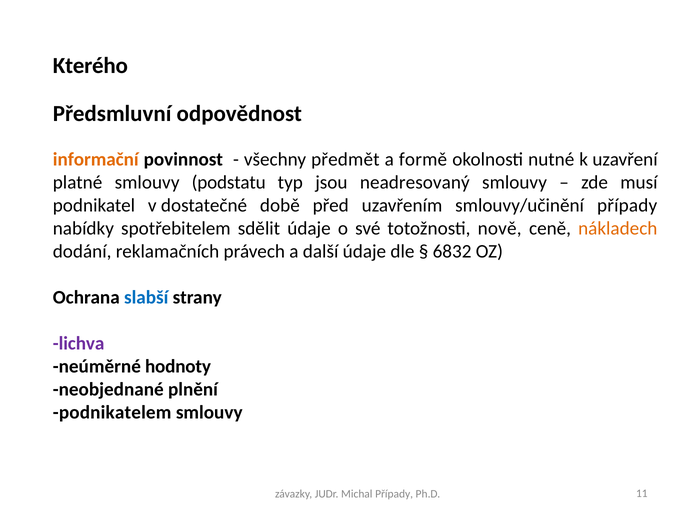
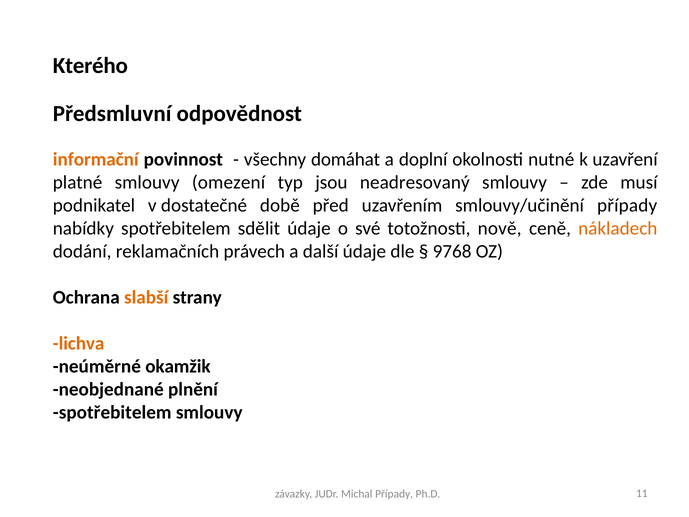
předmět: předmět -> domáhat (346, 159)
formě: formě -> doplní (423, 159)
podstatu: podstatu -> omezení (229, 182)
6832: 6832 -> 9768 (452, 251)
slabší colour: blue -> orange (146, 297)
lichva colour: purple -> orange (79, 343)
hodnoty: hodnoty -> okamžik (178, 366)
podnikatelem: podnikatelem -> spotřebitelem (112, 412)
